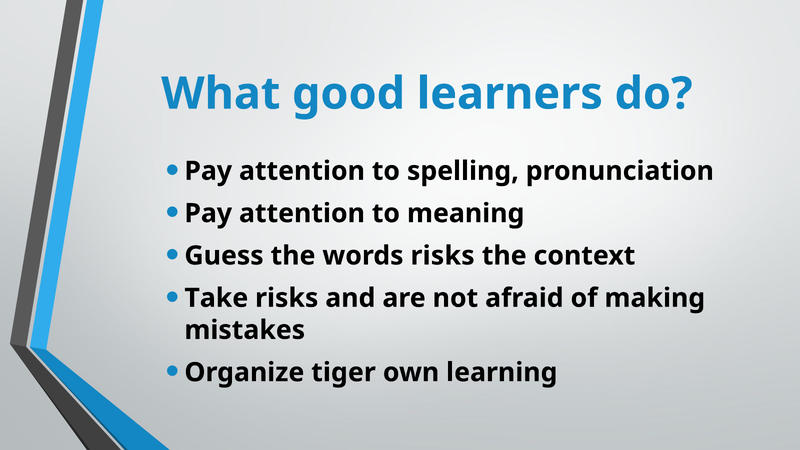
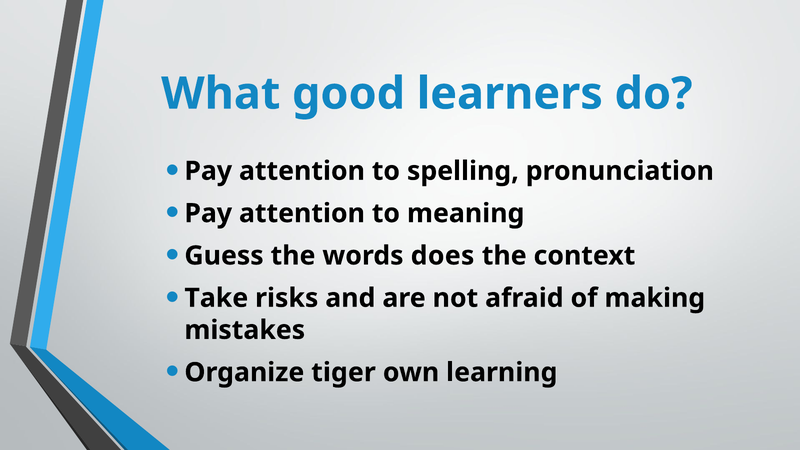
words risks: risks -> does (443, 256)
